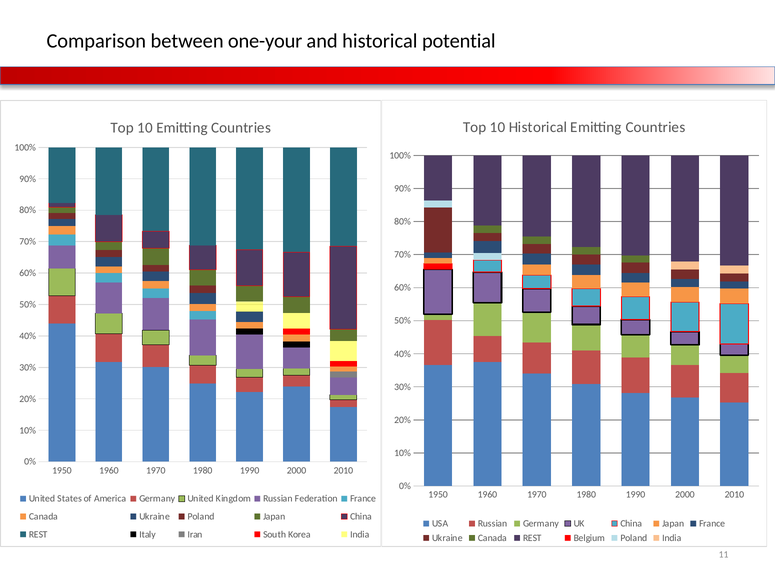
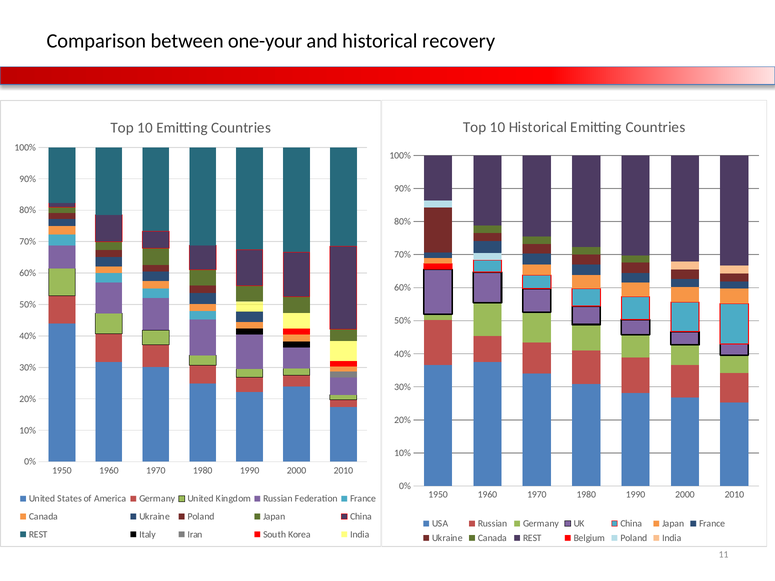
potential: potential -> recovery (459, 41)
